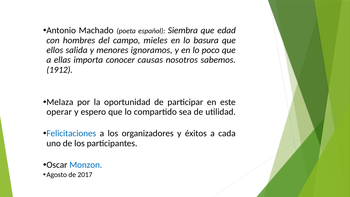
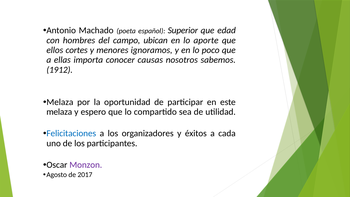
Siembra: Siembra -> Superior (183, 30)
mieles: mieles -> ubican (156, 40)
basura: basura -> aporte (206, 40)
salida: salida -> cortes (77, 50)
operar: operar -> melaza (59, 112)
Monzon colour: blue -> purple (86, 165)
